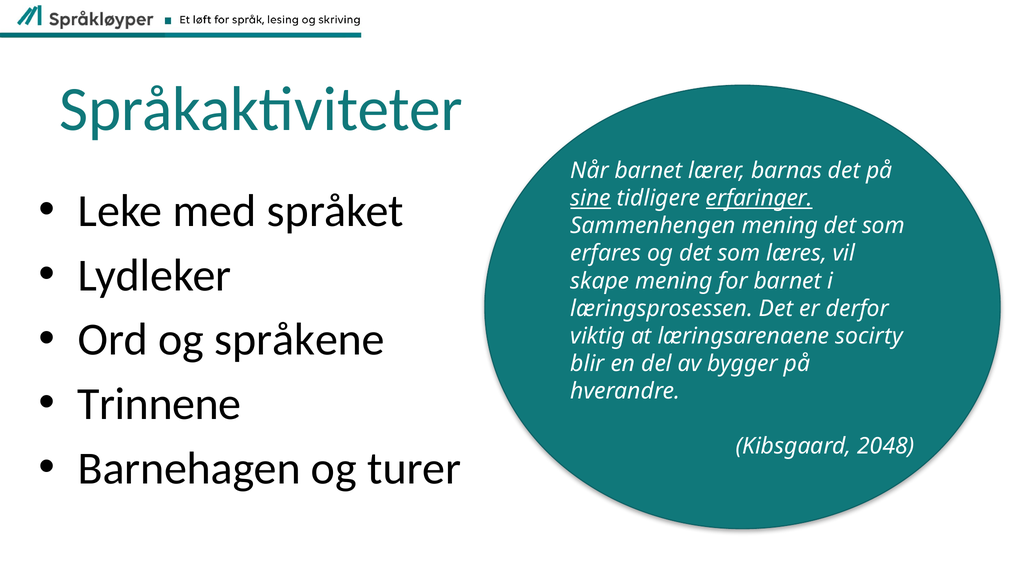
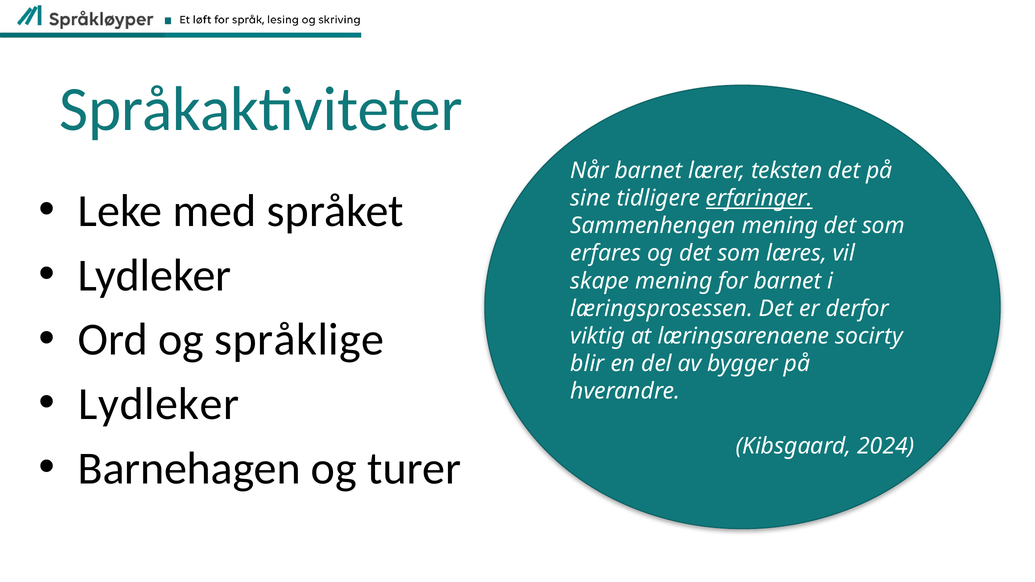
barnas: barnas -> teksten (787, 171)
sine underline: present -> none (591, 198)
språkene: språkene -> språklige (299, 340)
Trinnene: Trinnene -> Lydleker (159, 404)
2048: 2048 -> 2024 (886, 447)
